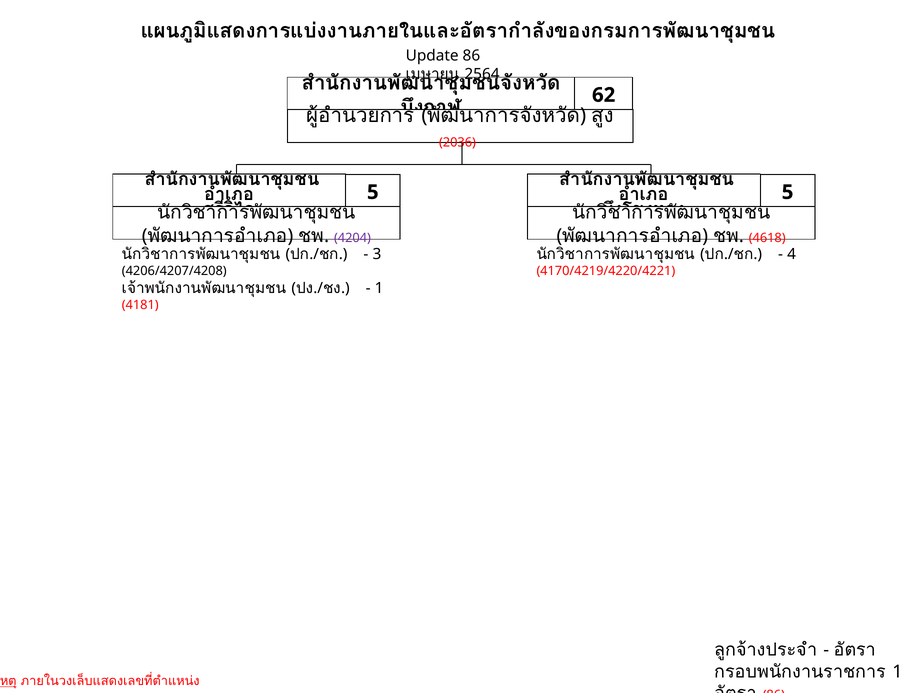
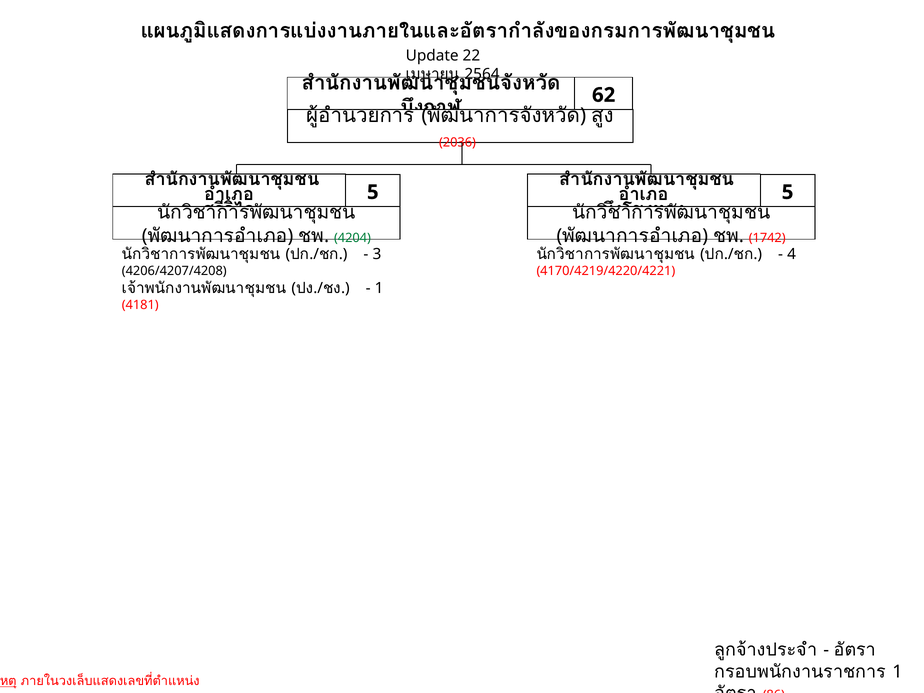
Update 86: 86 -> 22 (471, 56)
4204 colour: purple -> green (352, 238)
4618: 4618 -> 1742 (767, 238)
